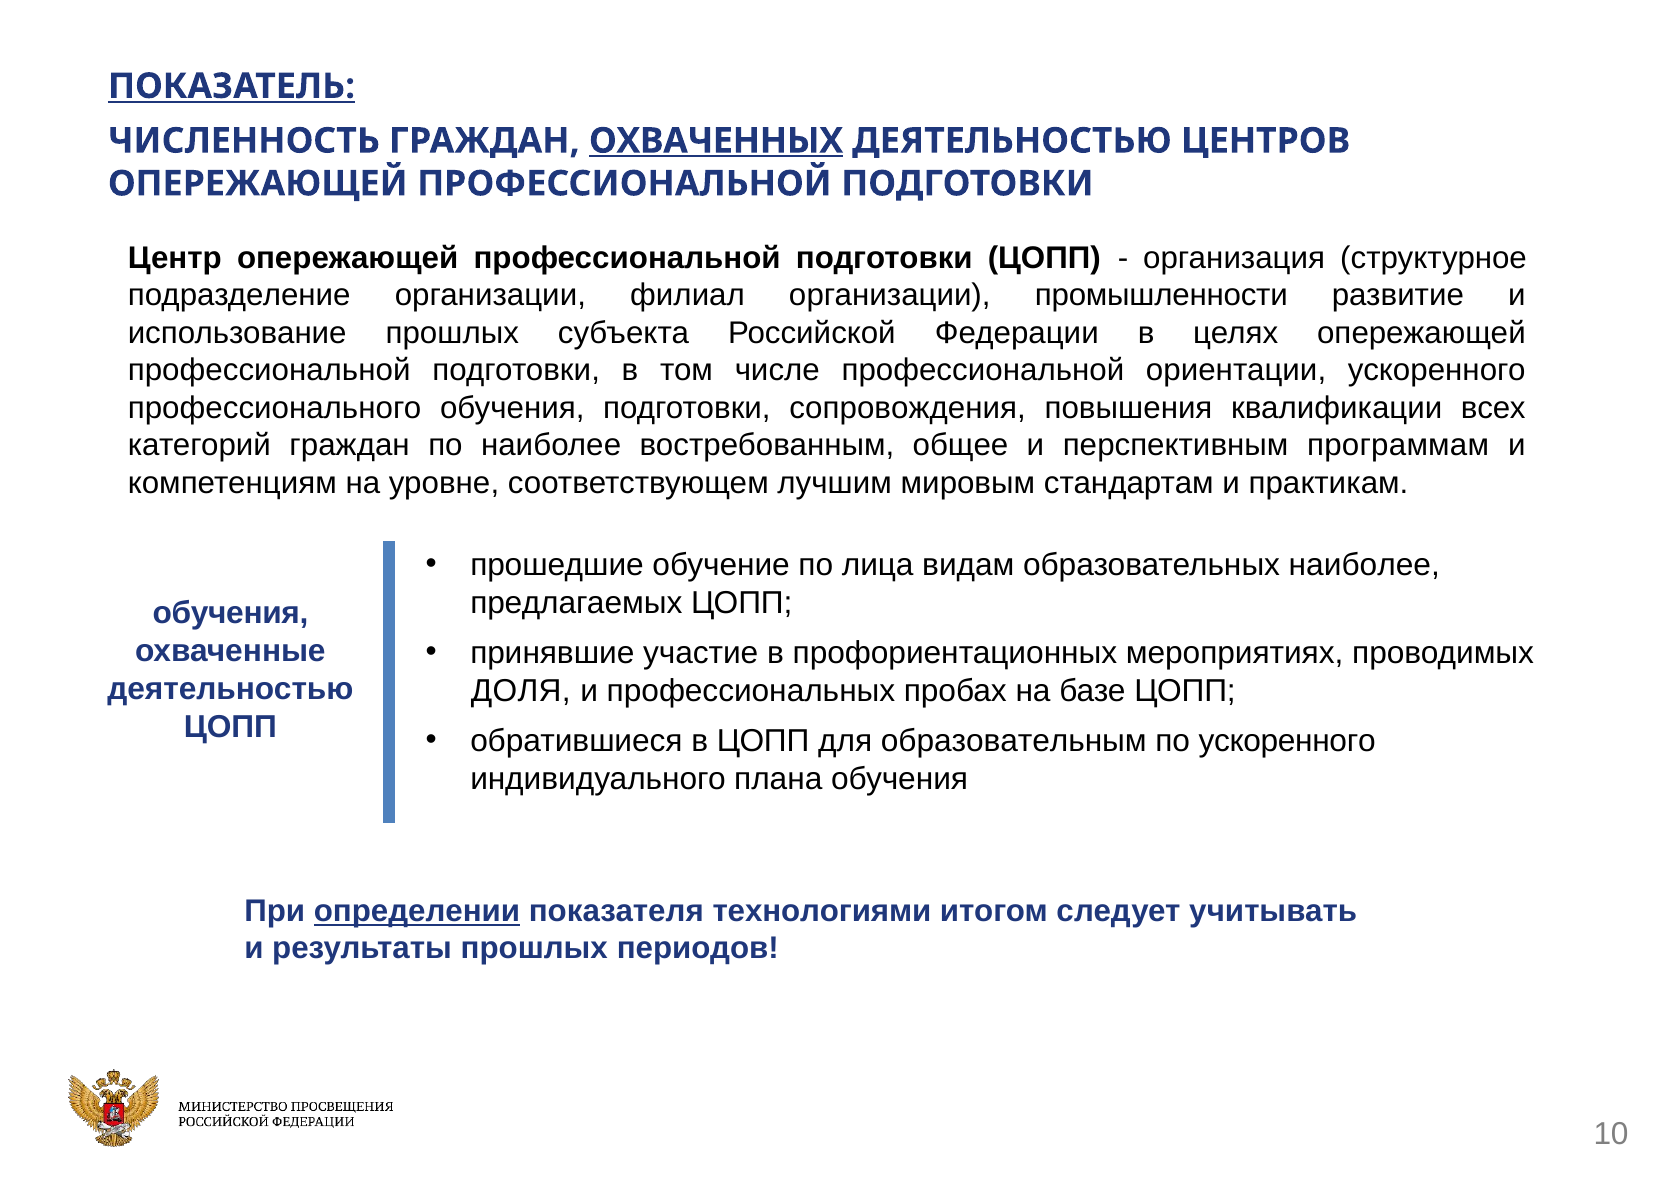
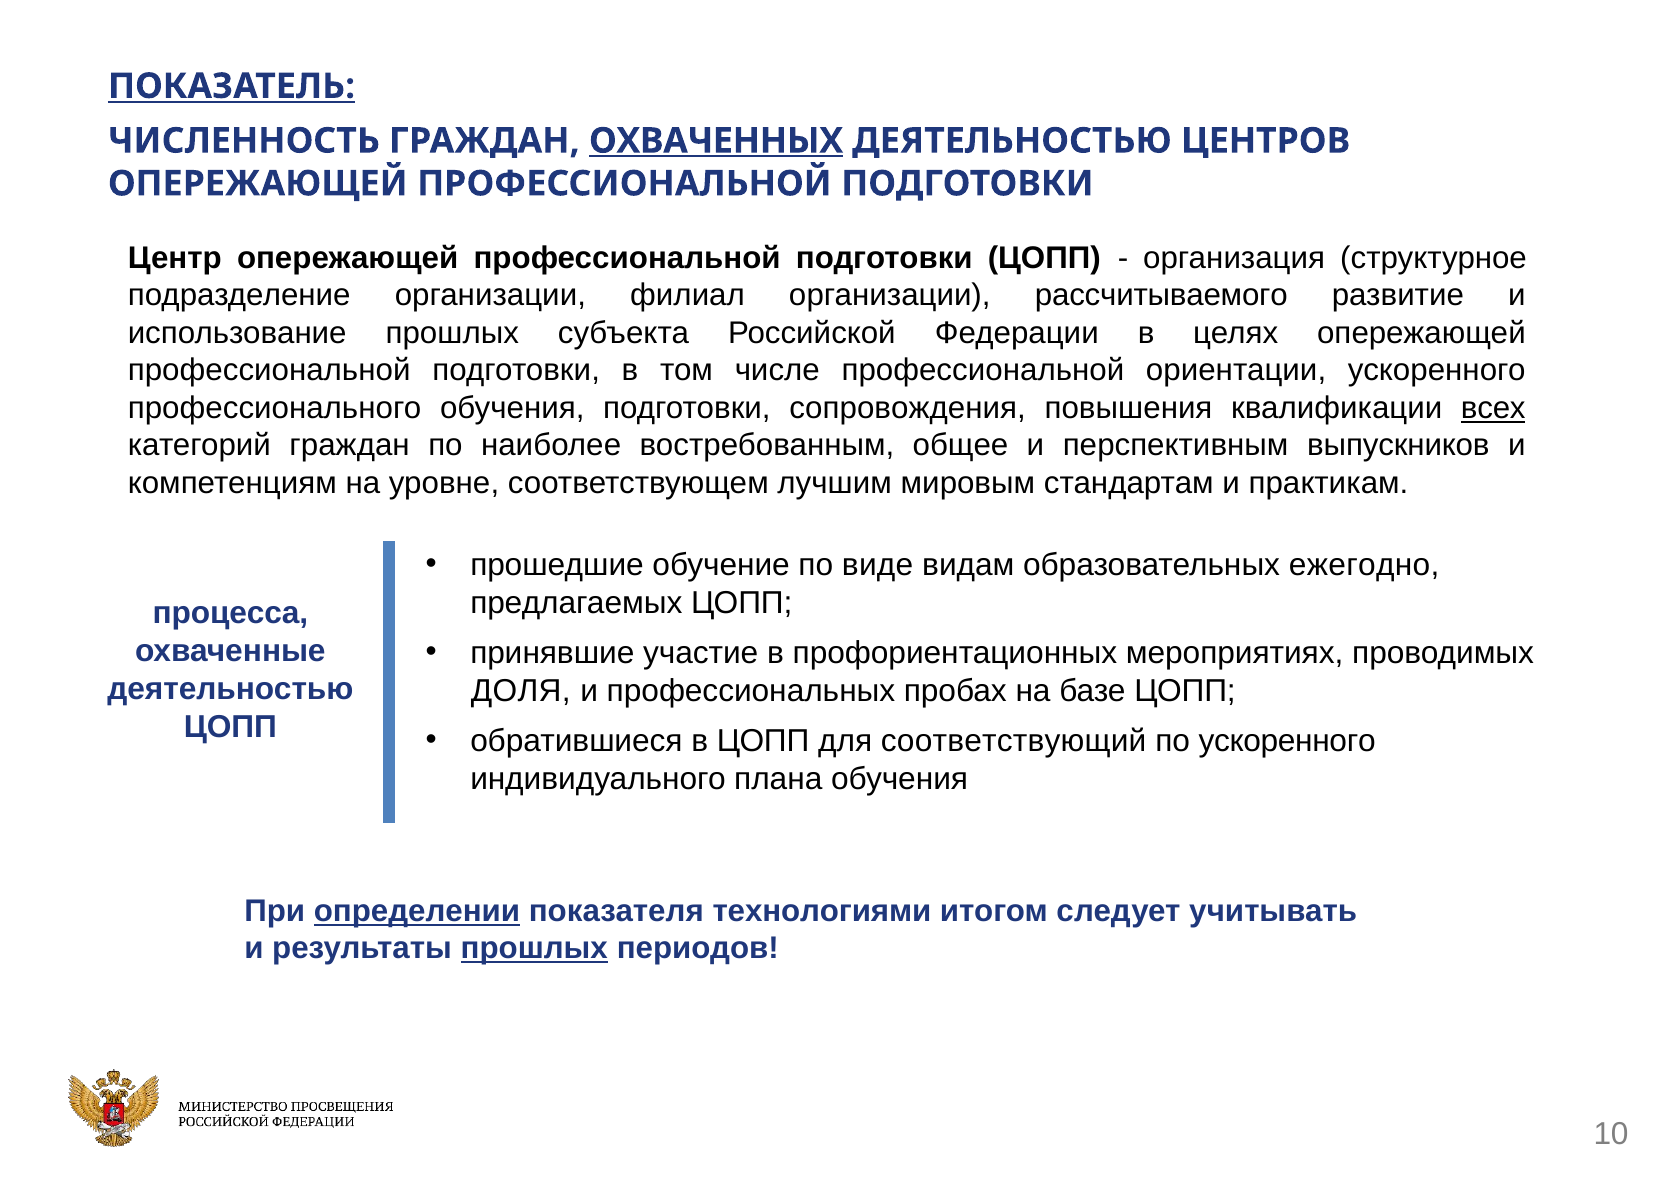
промышленности: промышленности -> рассчитываемого (1161, 296)
всех underline: none -> present (1493, 408)
программам: программам -> выпускников (1398, 446)
лица: лица -> виде (878, 566)
образовательных наиболее: наиболее -> ежегодно (1364, 566)
обучения: обучения -> процесса (230, 614)
образовательным: образовательным -> соответствующий (1014, 741)
прошлых underline: none -> present (534, 949)
